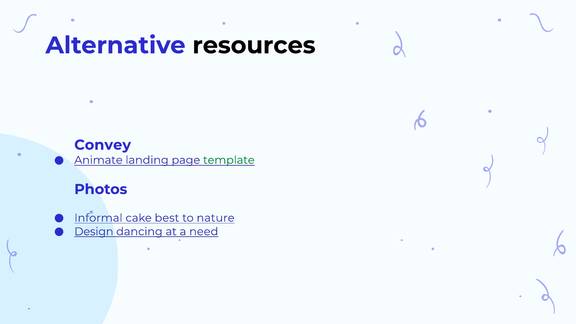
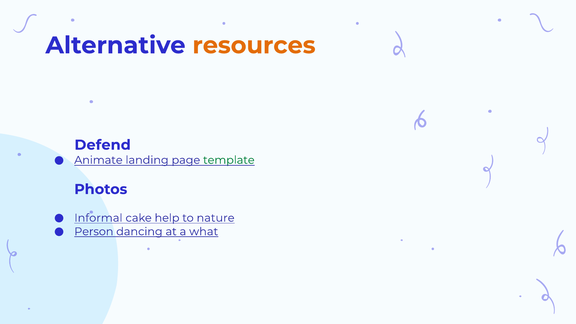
resources colour: black -> orange (254, 45)
Convey: Convey -> Defend (103, 145)
best: best -> help (167, 218)
Design: Design -> Person (94, 232)
need: need -> what (204, 232)
